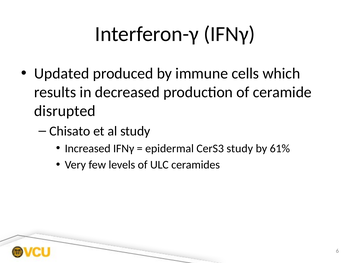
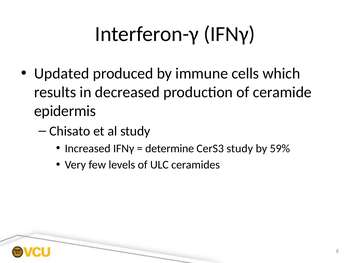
disrupted: disrupted -> epidermis (65, 111)
epidermal: epidermal -> determine (170, 148)
61%: 61% -> 59% (280, 148)
